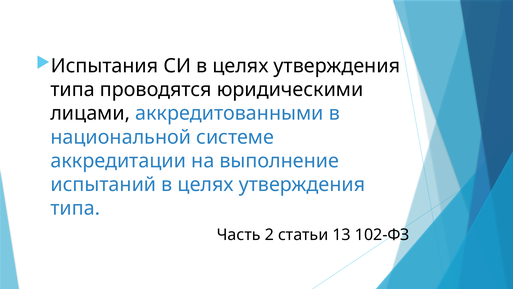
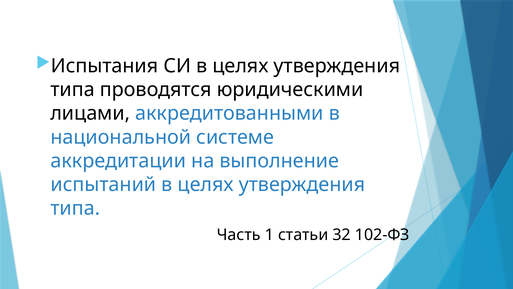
2: 2 -> 1 (269, 235)
13: 13 -> 32 (342, 235)
